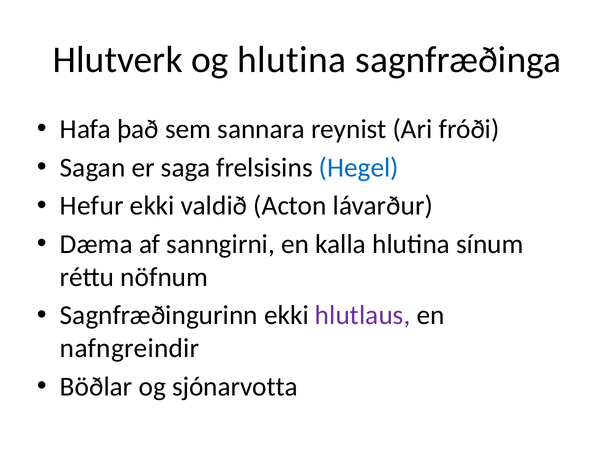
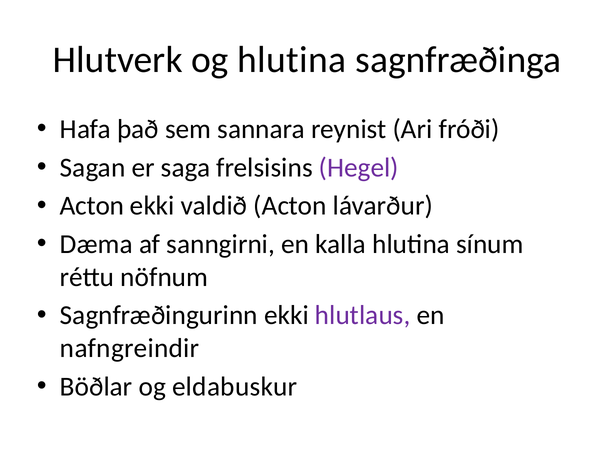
Hegel colour: blue -> purple (359, 167)
Hefur: Hefur -> Acton (92, 206)
sjónarvotta: sjónarvotta -> eldabuskur (235, 386)
